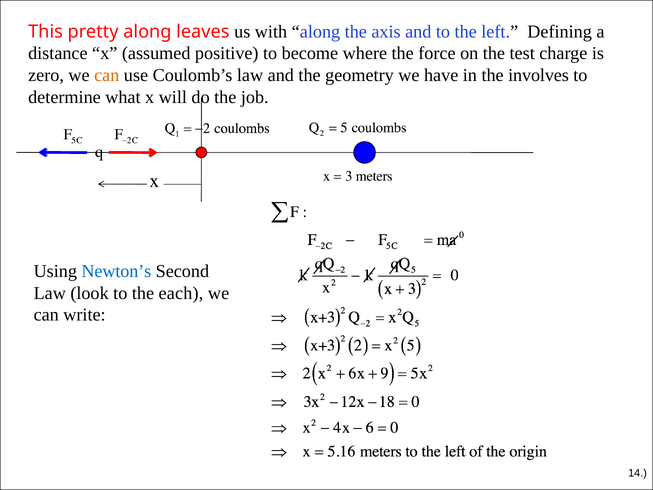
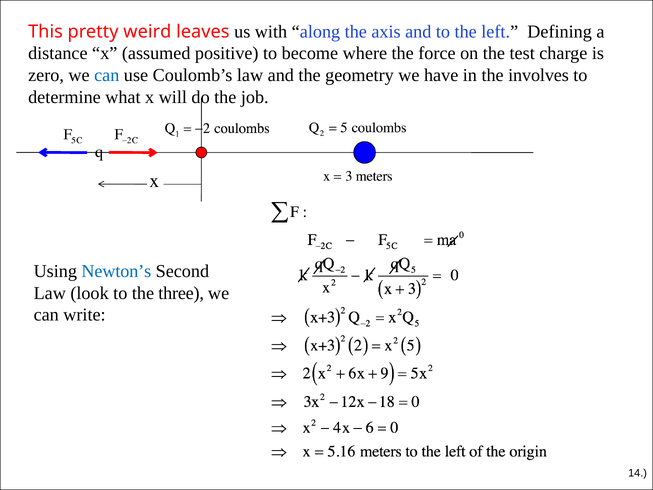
pretty along: along -> weird (147, 32)
can colour: orange -> blue (107, 75)
each: each -> three (181, 293)
